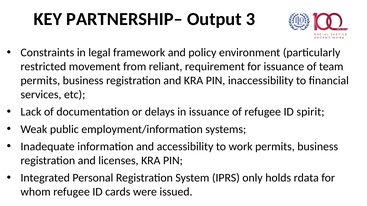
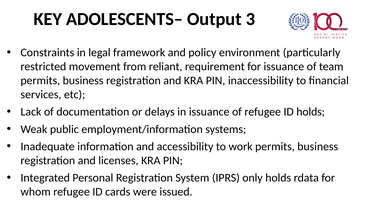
PARTNERSHIP–: PARTNERSHIP– -> ADOLESCENTS– (125, 19)
ID spirit: spirit -> holds (311, 112)
